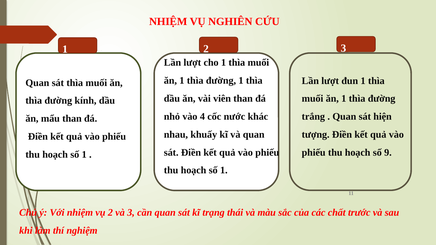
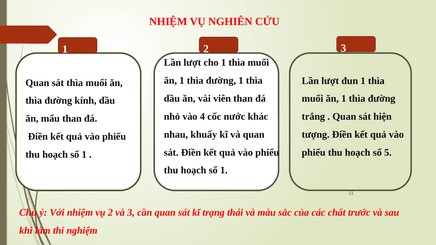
9: 9 -> 5 (388, 153)
